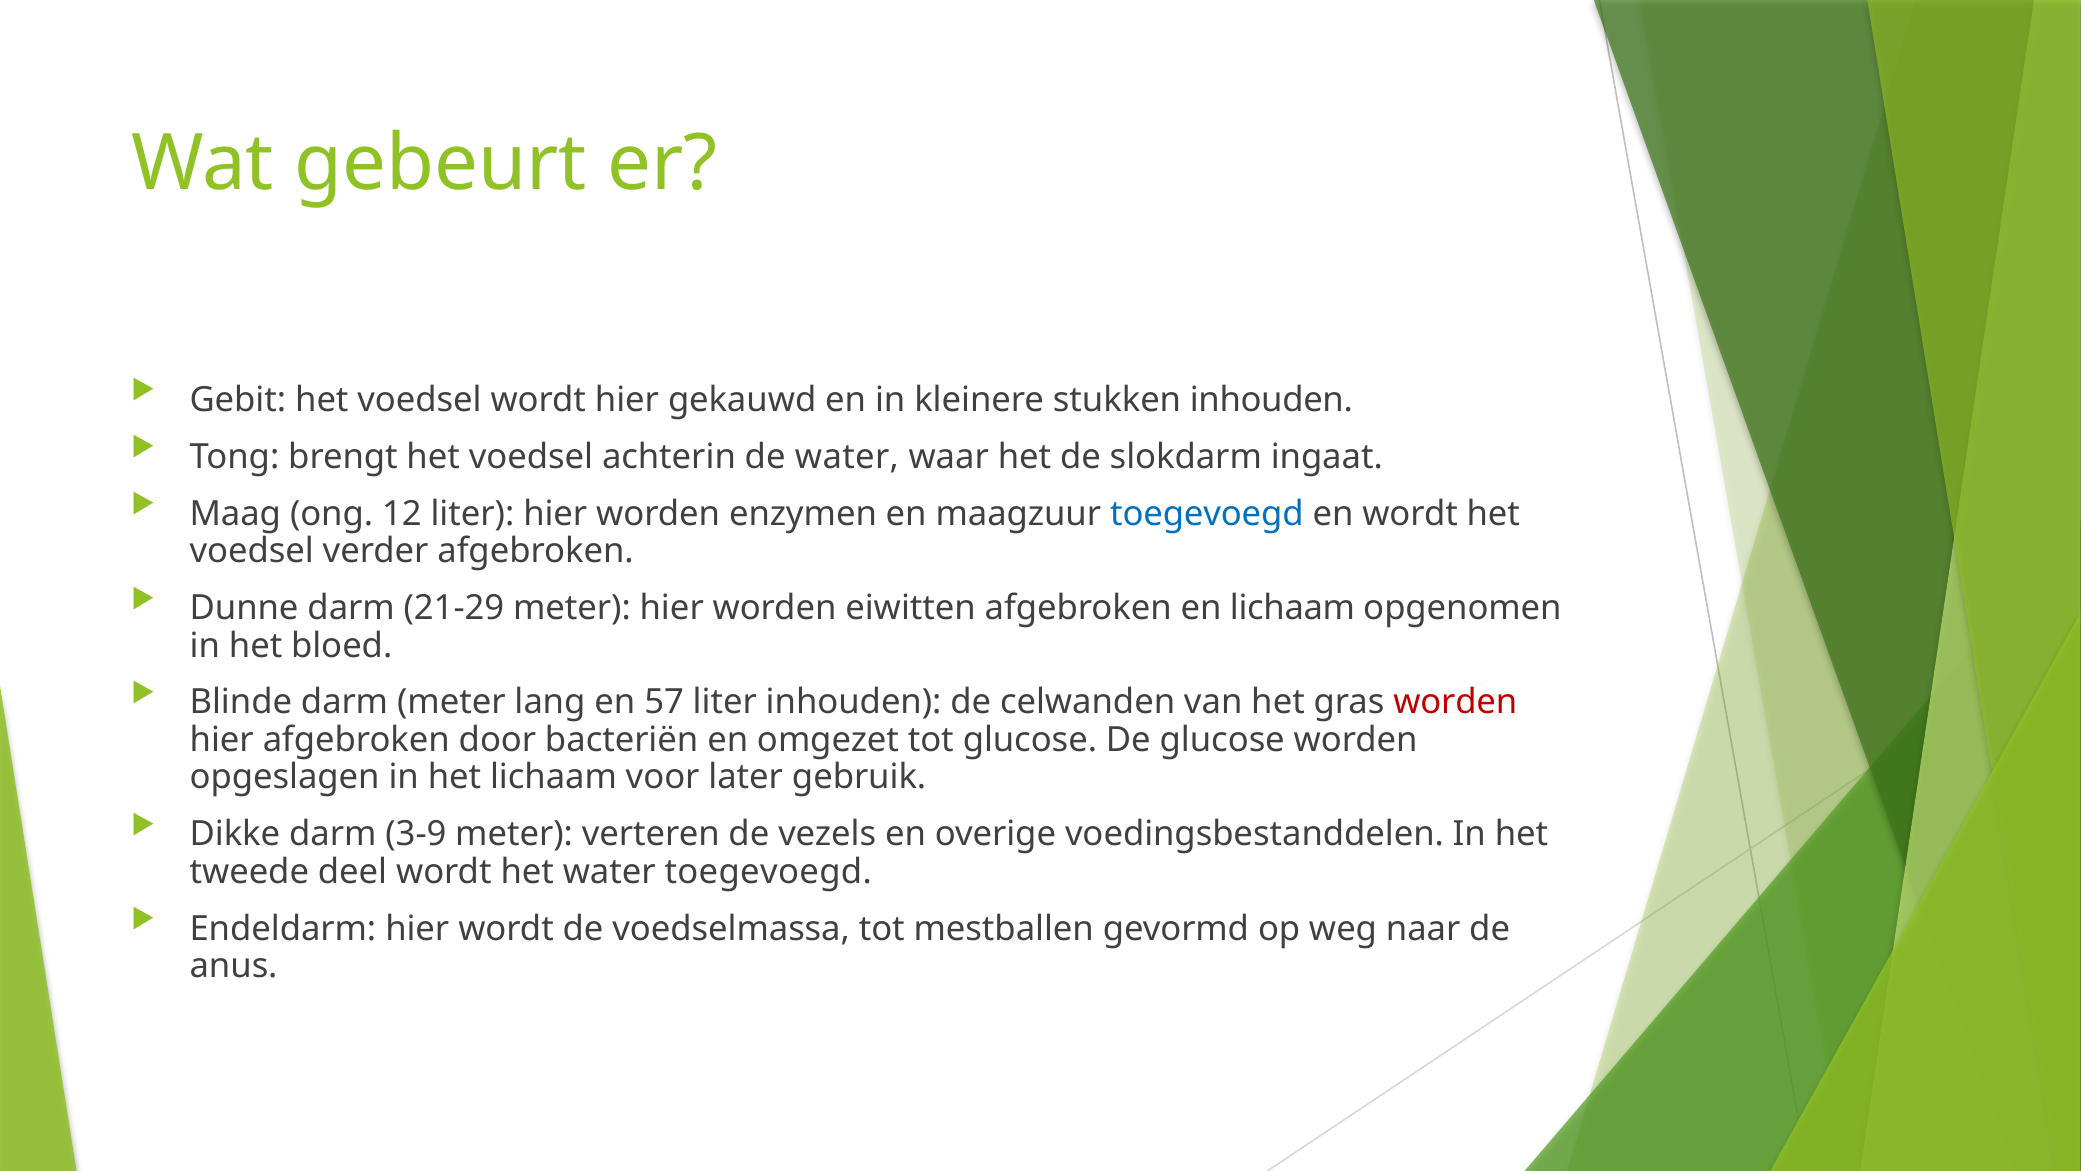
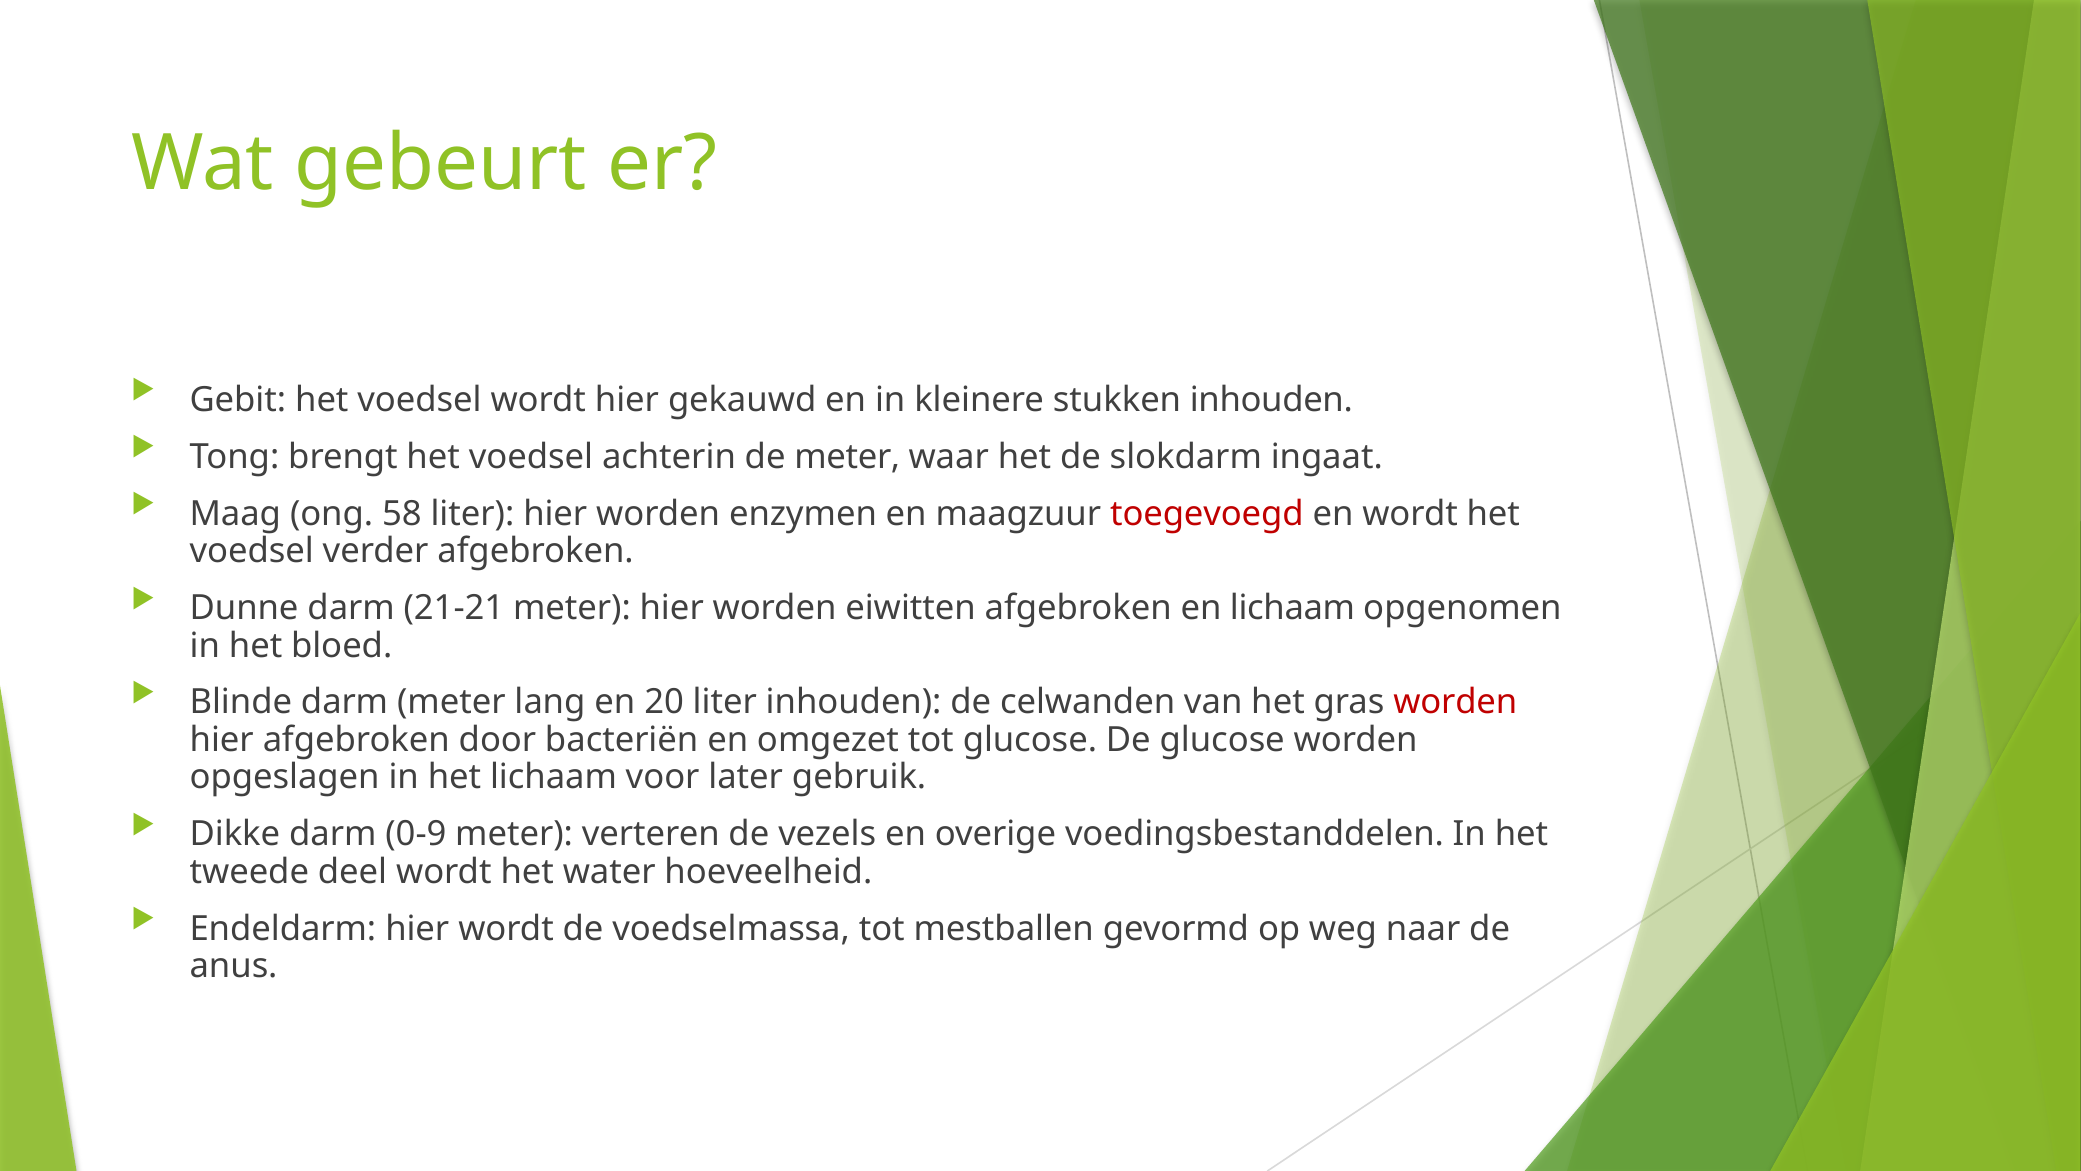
de water: water -> meter (847, 457)
12: 12 -> 58 (402, 514)
toegevoegd colour: blue -> red (1207, 514)
21-29: 21-29 -> 21-21 (454, 608)
57: 57 -> 20 (664, 702)
3-9: 3-9 -> 0-9 (416, 834)
water toegevoegd: toegevoegd -> hoeveelheid (768, 871)
